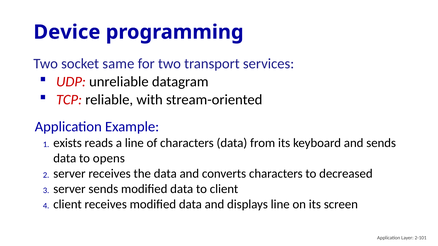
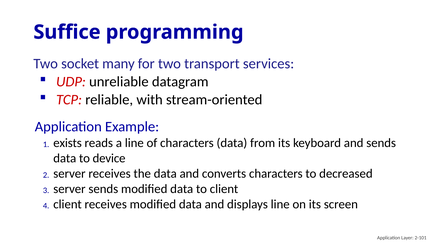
Device: Device -> Suffice (67, 32)
same: same -> many (118, 64)
opens: opens -> device (109, 159)
